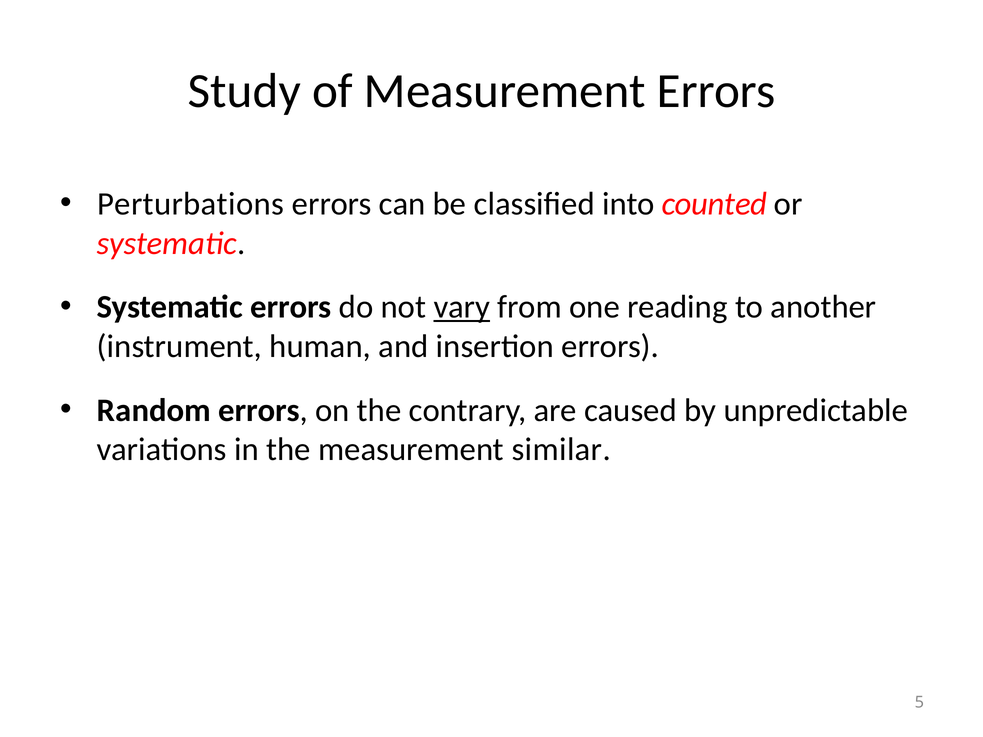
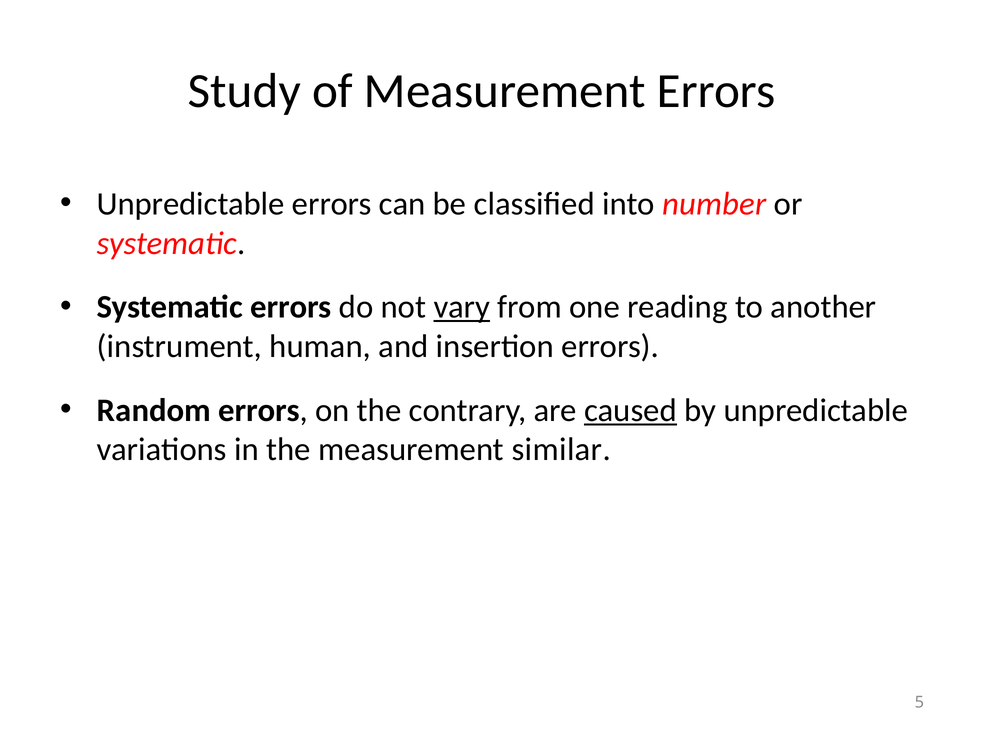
Perturbations: Perturbations -> Unpredictable (191, 204)
counted: counted -> number (714, 204)
caused underline: none -> present (630, 410)
